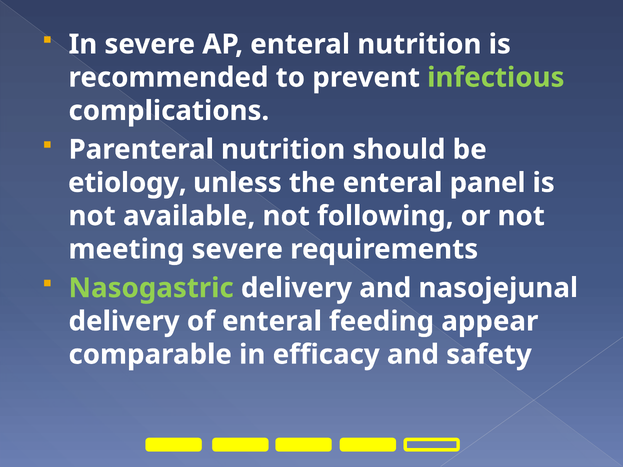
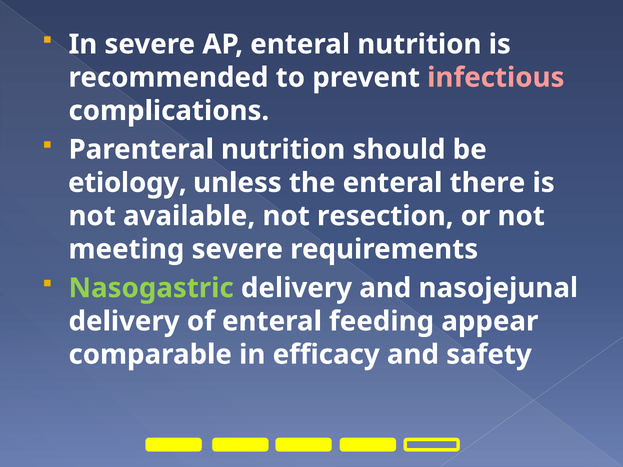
infectious colour: light green -> pink (496, 78)
panel: panel -> there (487, 183)
following: following -> resection (385, 216)
